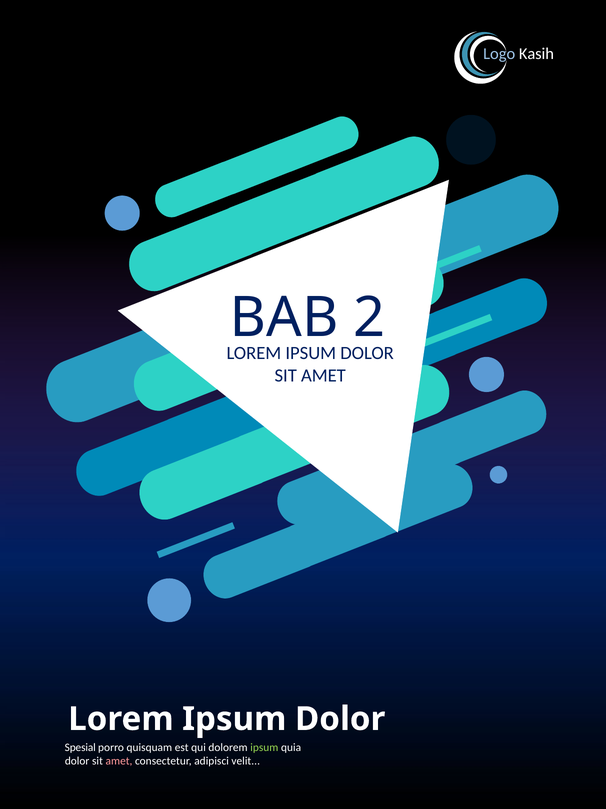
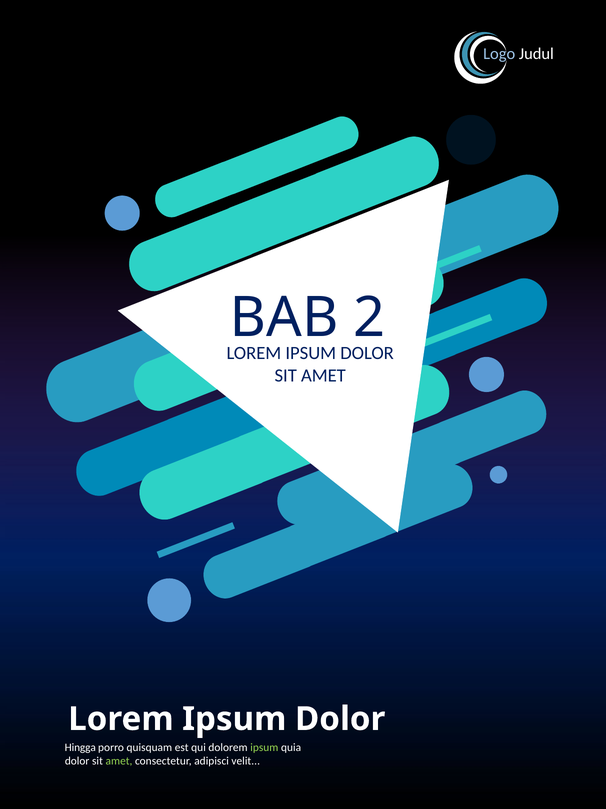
Kasih: Kasih -> Judul (536, 54)
Spesial: Spesial -> Hingga (80, 747)
amet colour: pink -> light green (119, 760)
